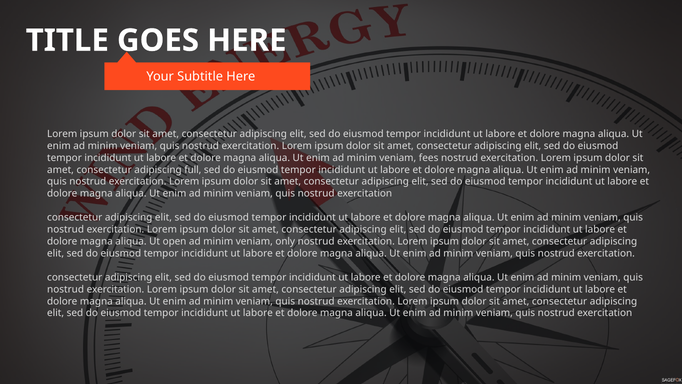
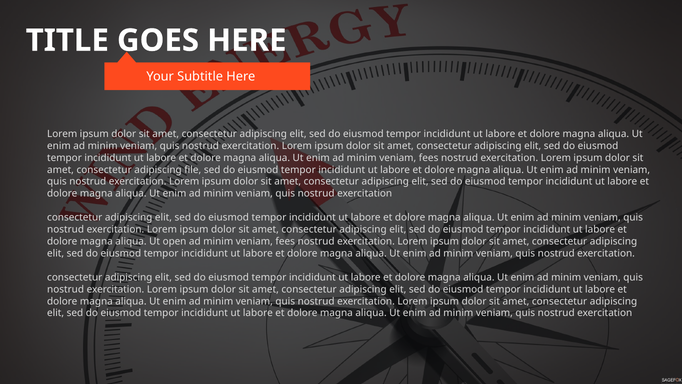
full: full -> file (193, 170)
only: only -> fees (285, 241)
